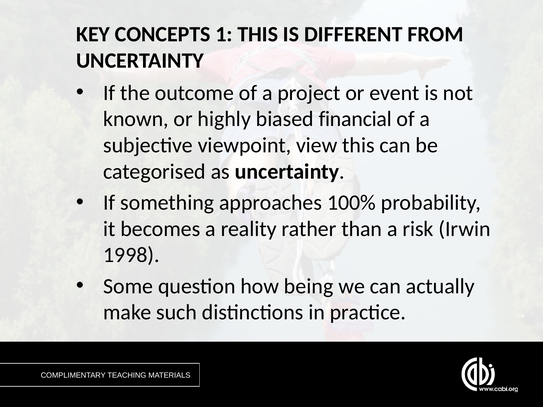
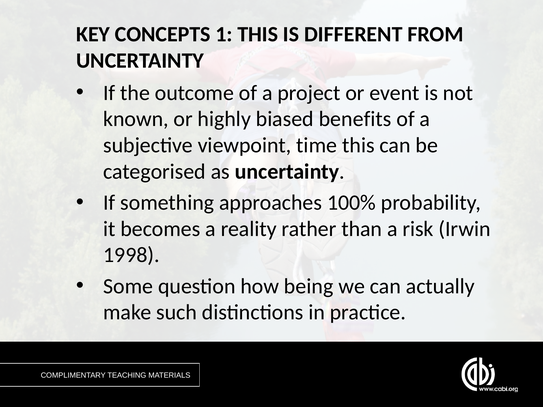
financial: financial -> benefits (355, 119)
view: view -> time (317, 145)
